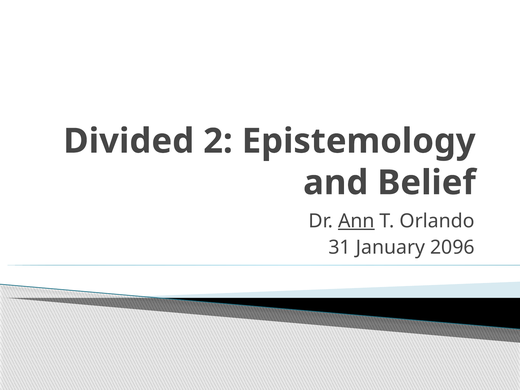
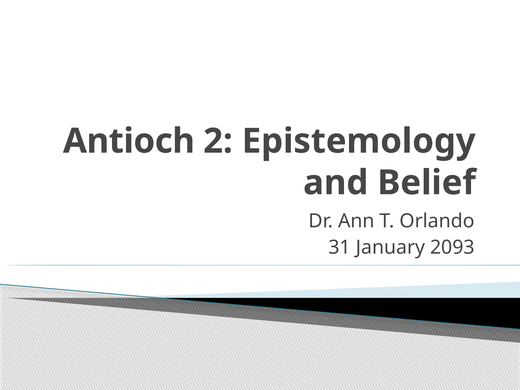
Divided: Divided -> Antioch (129, 141)
Ann underline: present -> none (356, 221)
2096: 2096 -> 2093 (452, 247)
